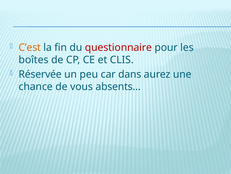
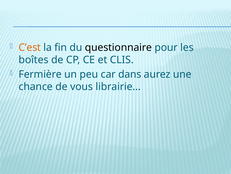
questionnaire colour: red -> black (118, 47)
Réservée: Réservée -> Fermière (40, 74)
absents…: absents… -> librairie… (118, 86)
